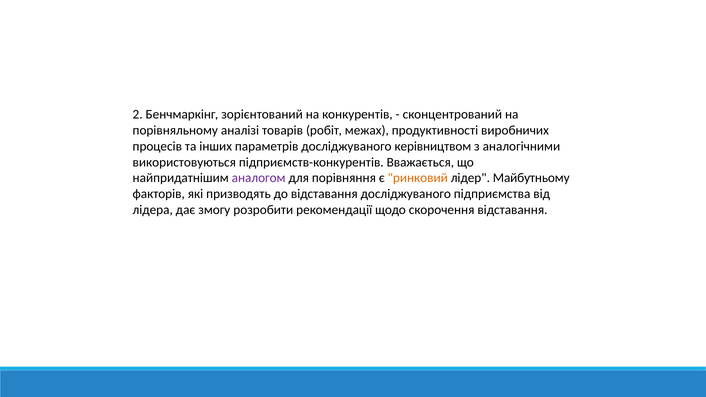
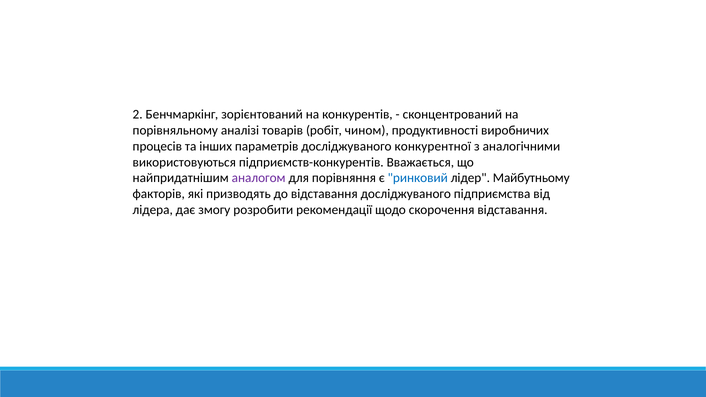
межах: межах -> чином (367, 130)
керівництвом: керівництвом -> конкурентної (433, 146)
ринковий colour: orange -> blue (418, 178)
